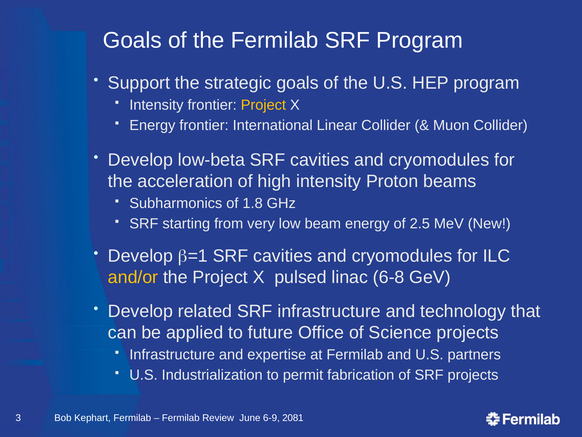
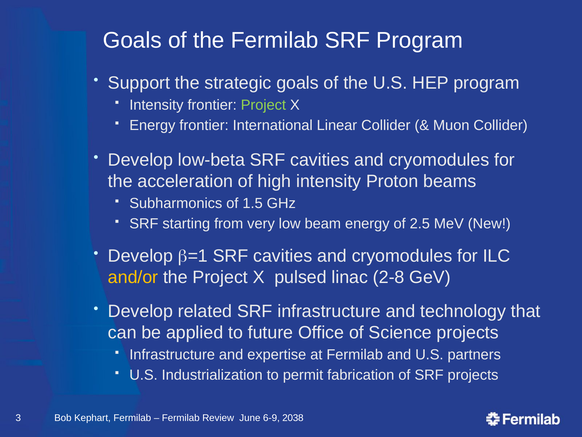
Project colour: yellow -> light green (263, 105)
1.8: 1.8 -> 1.5 (253, 203)
6-8: 6-8 -> 2-8 (389, 277)
2081: 2081 -> 2038 (293, 417)
